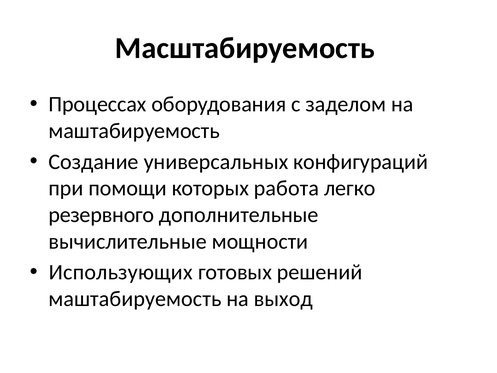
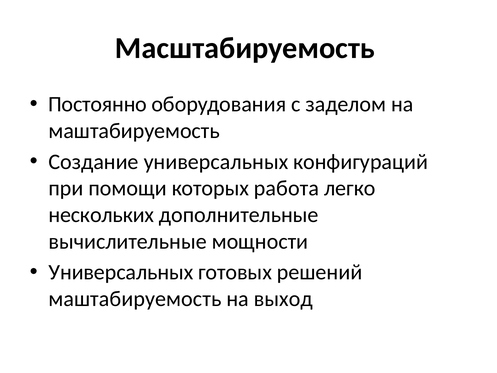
Процессах: Процессах -> Постоянно (98, 104)
резервного: резервного -> нескольких (101, 215)
Использующих: Использующих -> Универсальных (121, 272)
